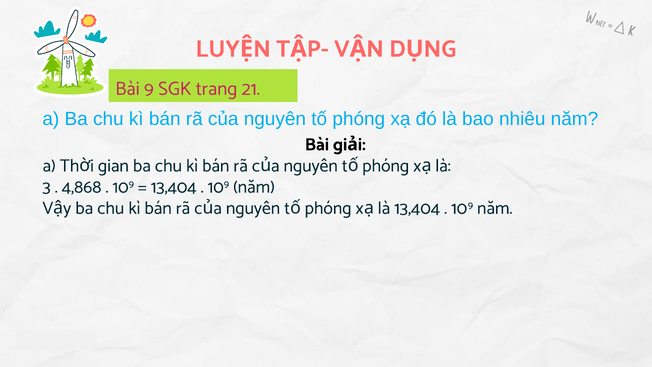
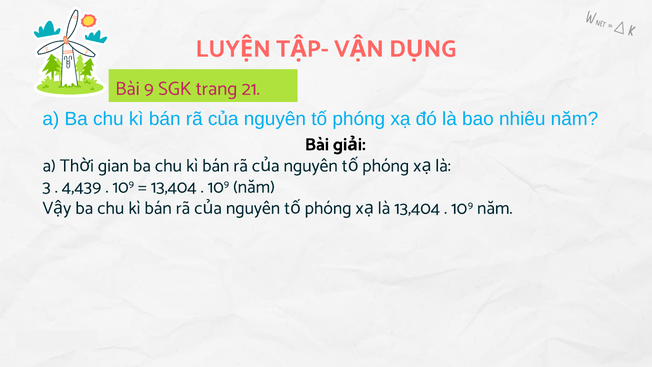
4,868: 4,868 -> 4,439 (82, 187)
